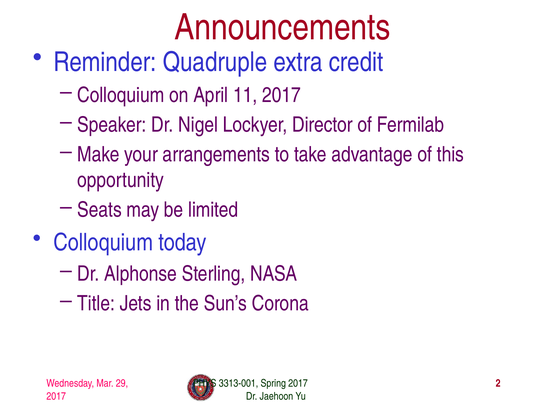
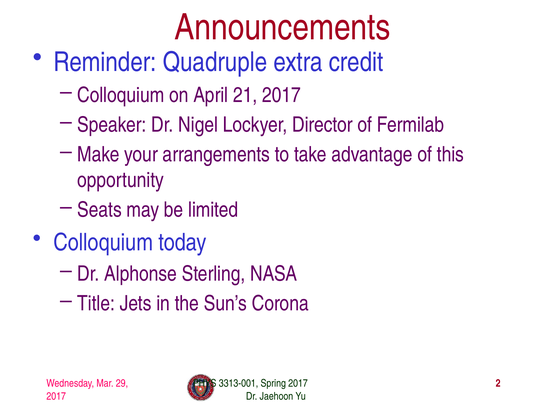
11: 11 -> 21 (245, 95)
